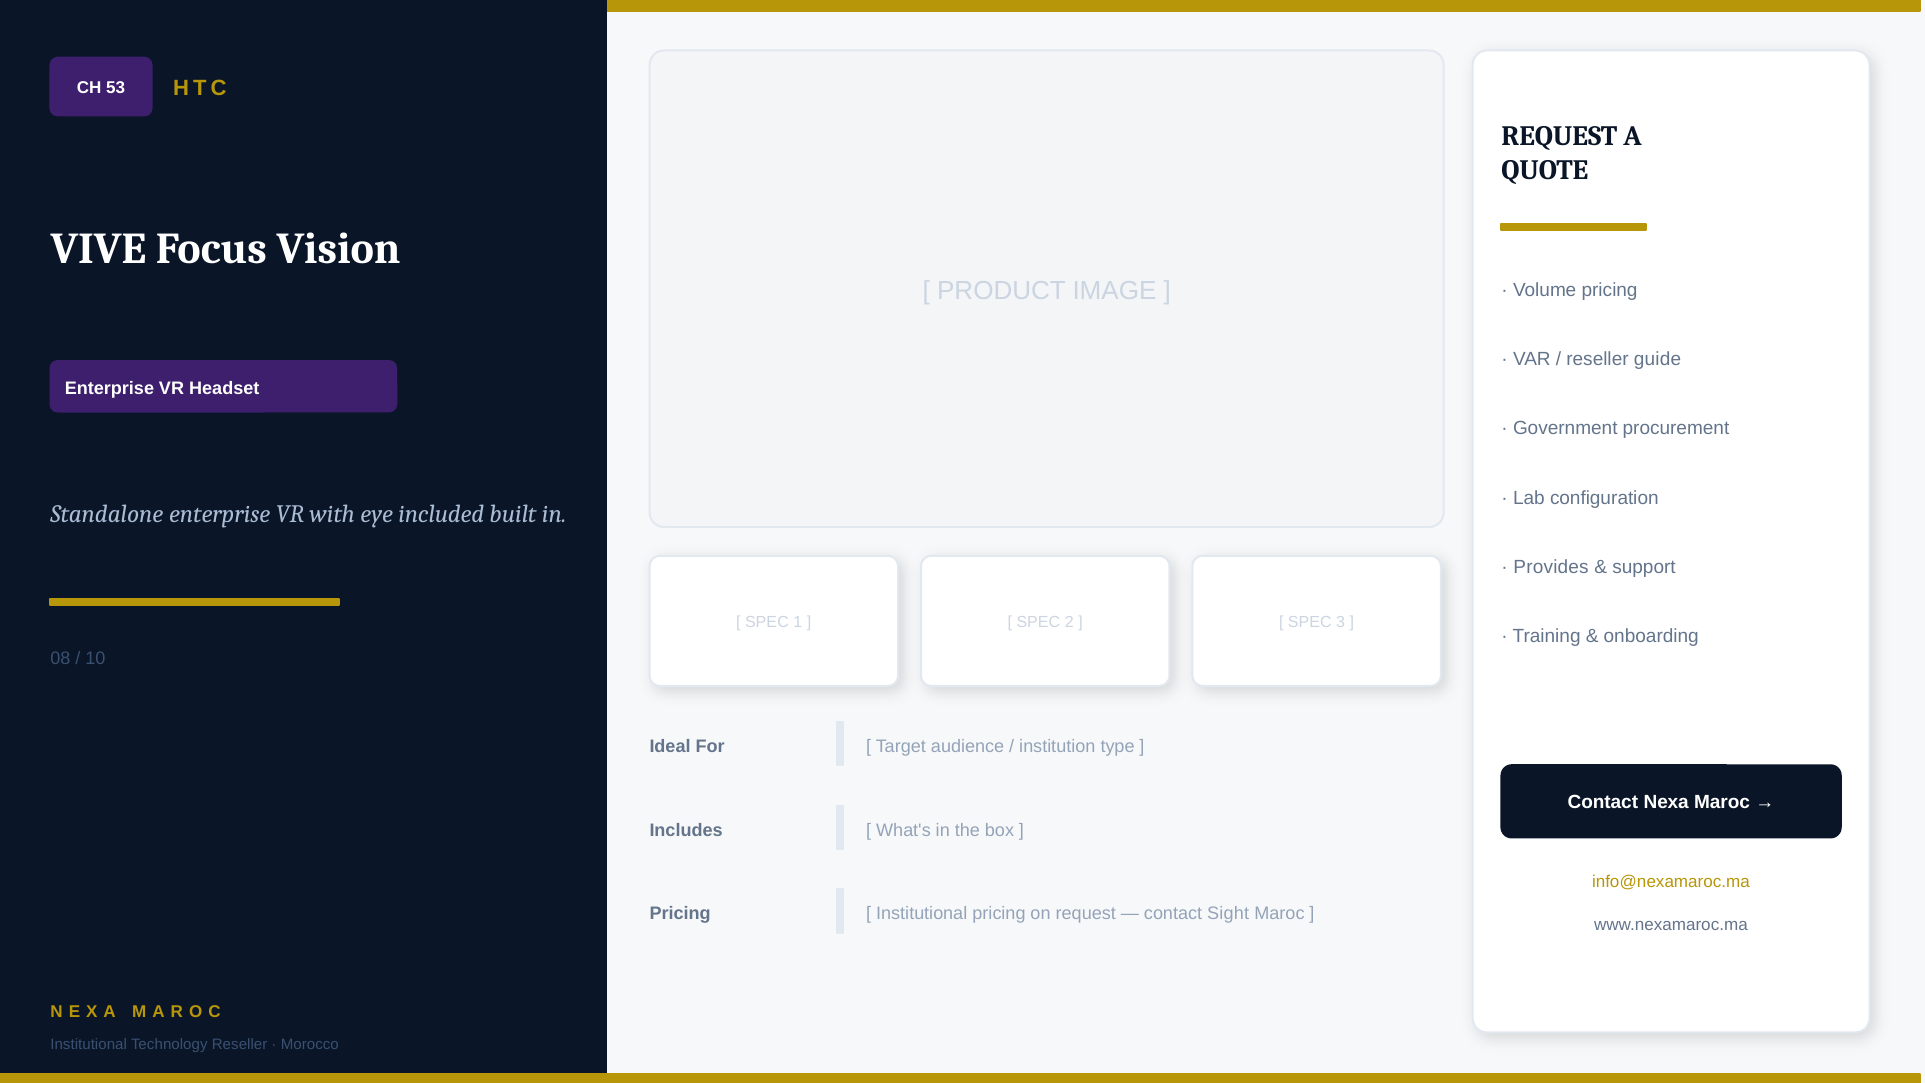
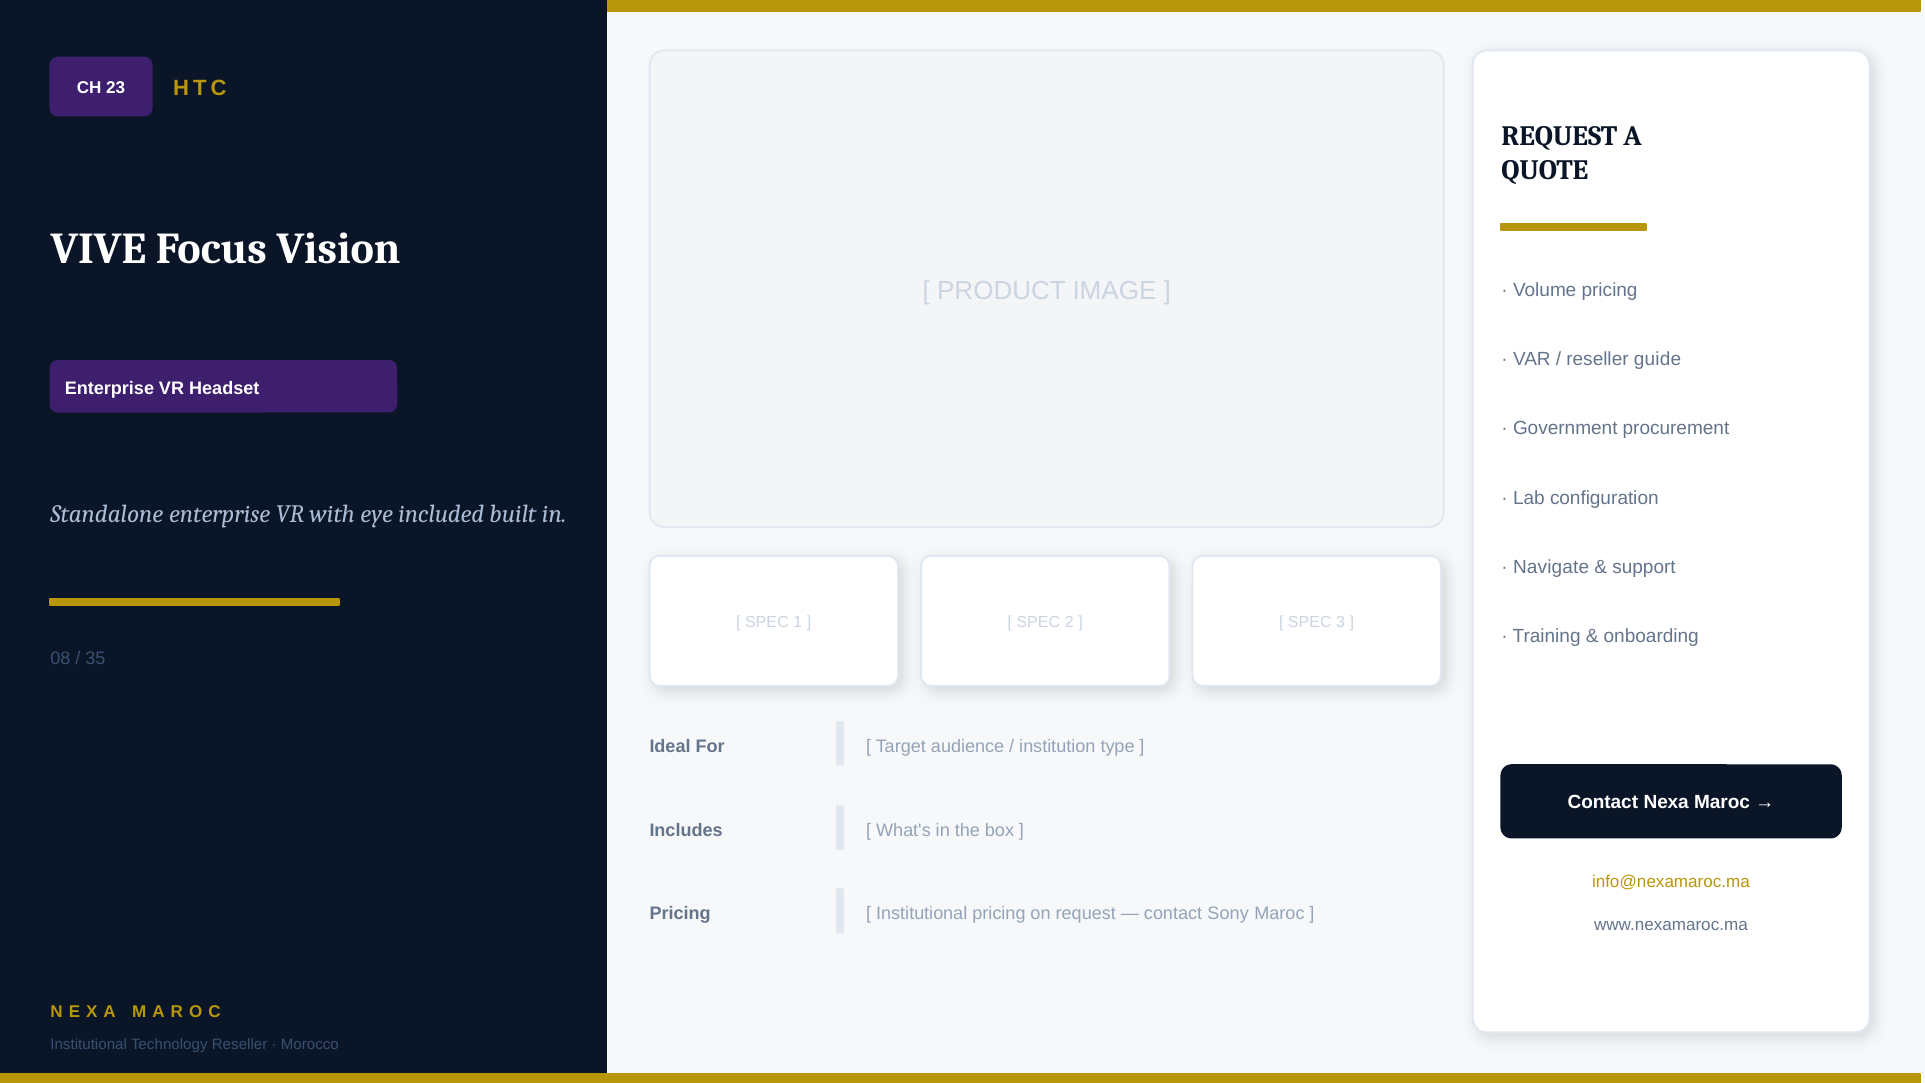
53: 53 -> 23 (116, 88)
Provides: Provides -> Navigate (1551, 567)
10: 10 -> 35 (95, 658)
Sight: Sight -> Sony (1228, 914)
